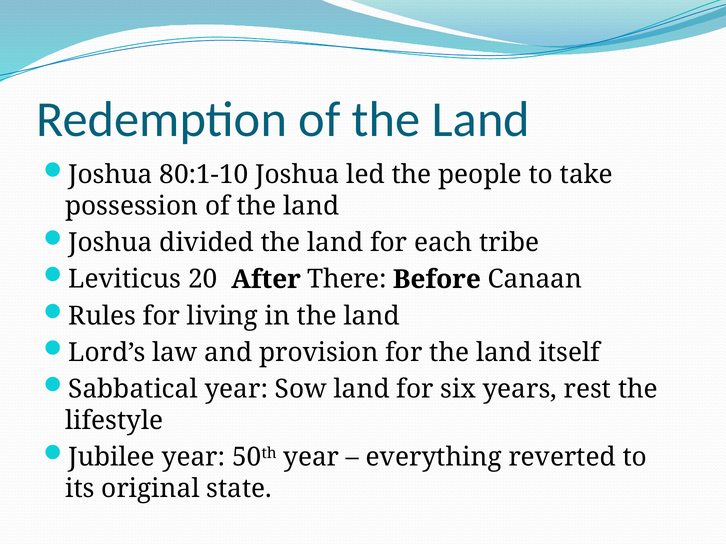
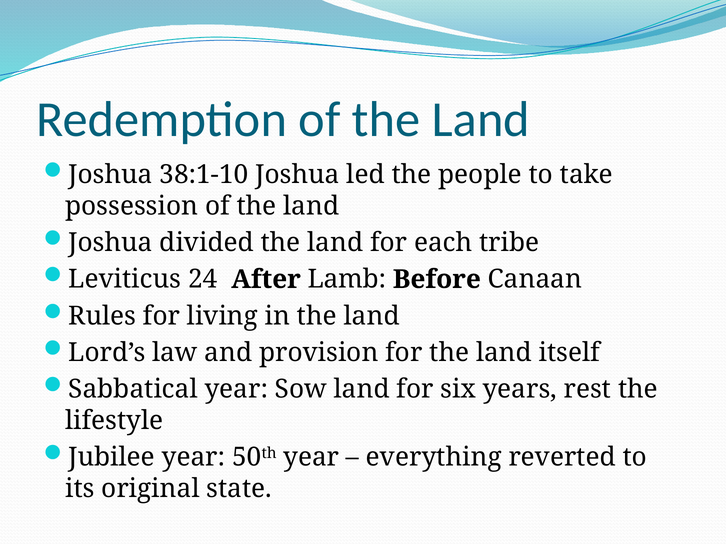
80:1-10: 80:1-10 -> 38:1-10 (204, 175)
20: 20 -> 24 (203, 280)
There: There -> Lamb (347, 280)
